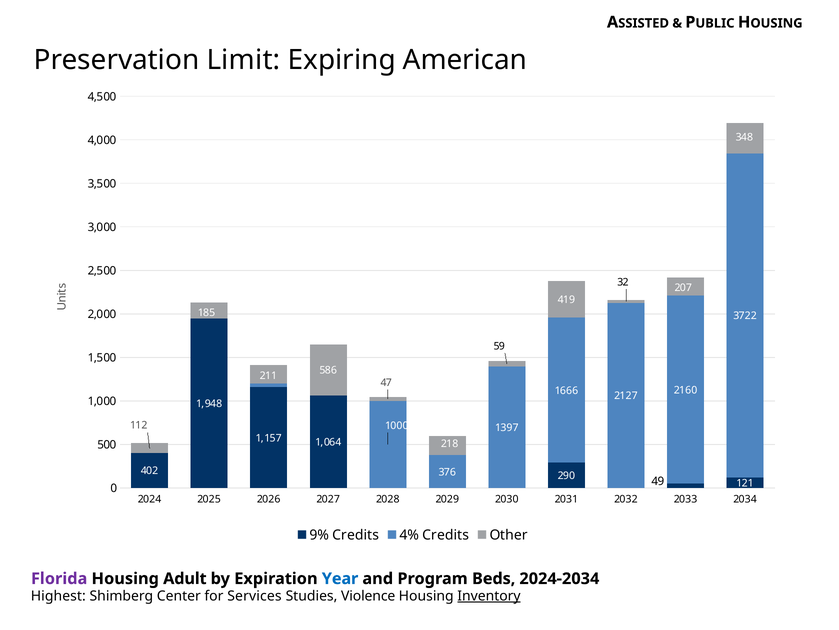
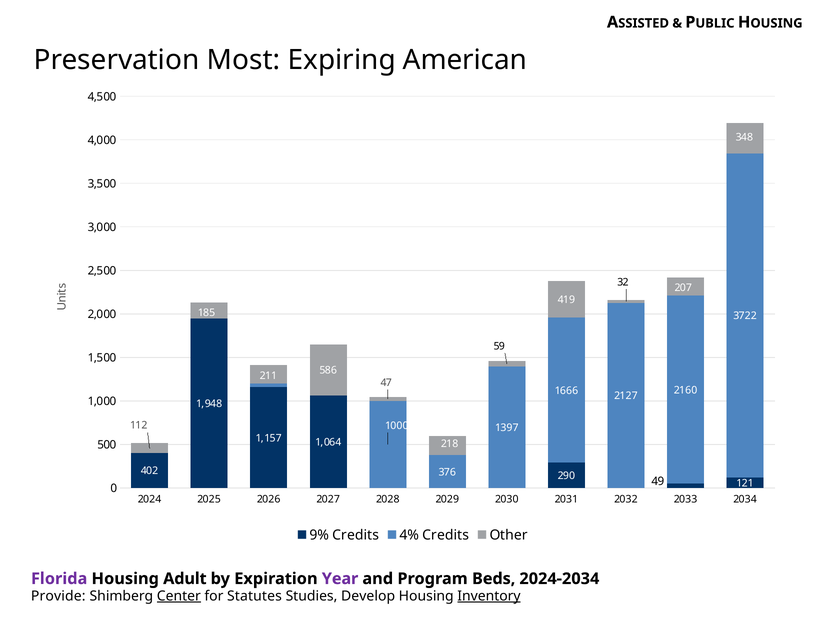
Limit: Limit -> Most (244, 60)
Year colour: blue -> purple (340, 578)
Highest: Highest -> Provide (58, 595)
Center underline: none -> present (179, 595)
Services: Services -> Statutes (254, 595)
Violence: Violence -> Develop (368, 595)
